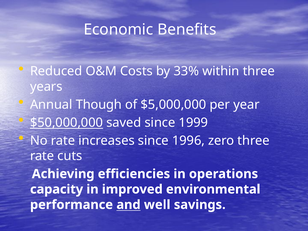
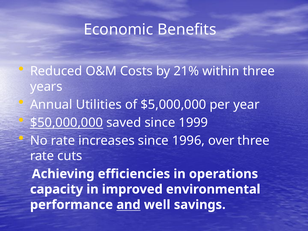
33%: 33% -> 21% (186, 71)
Though: Though -> Utilities (99, 105)
zero: zero -> over (221, 141)
